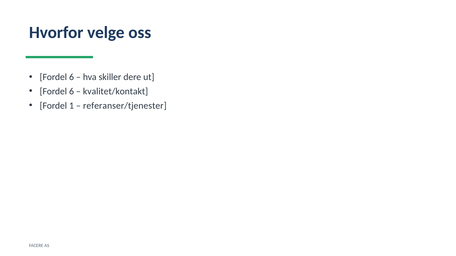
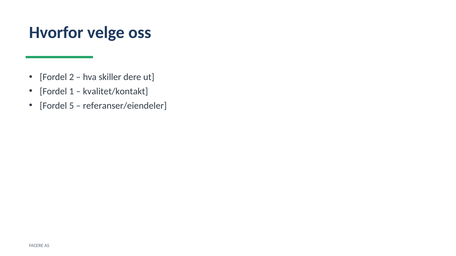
6: 6 -> 2 (72, 77)
6: 6 -> 1 (72, 91)
1: 1 -> 5 (72, 106)
referanser/tjenester: referanser/tjenester -> referanser/eiendeler (125, 106)
